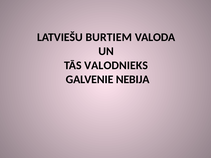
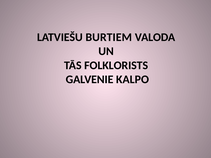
VALODNIEKS: VALODNIEKS -> FOLKLORISTS (116, 65)
NEBIJA: NEBIJA -> KALPO (133, 79)
